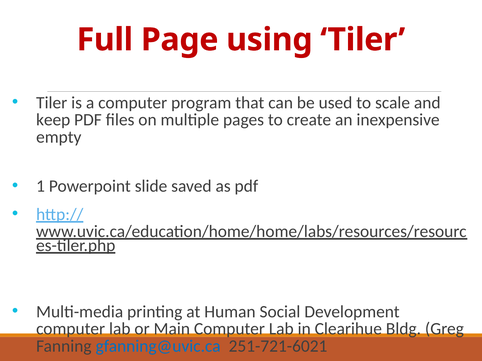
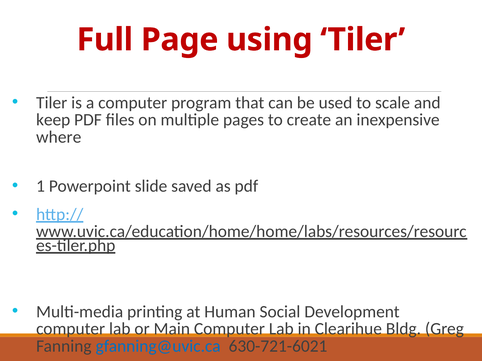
empty: empty -> where (59, 137)
251-721-6021: 251-721-6021 -> 630-721-6021 (278, 347)
